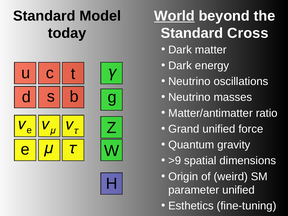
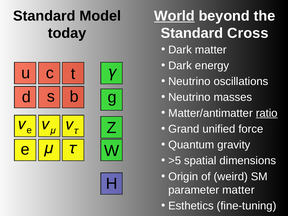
ratio underline: none -> present (267, 113)
>9: >9 -> >5 (175, 161)
parameter unified: unified -> matter (238, 190)
